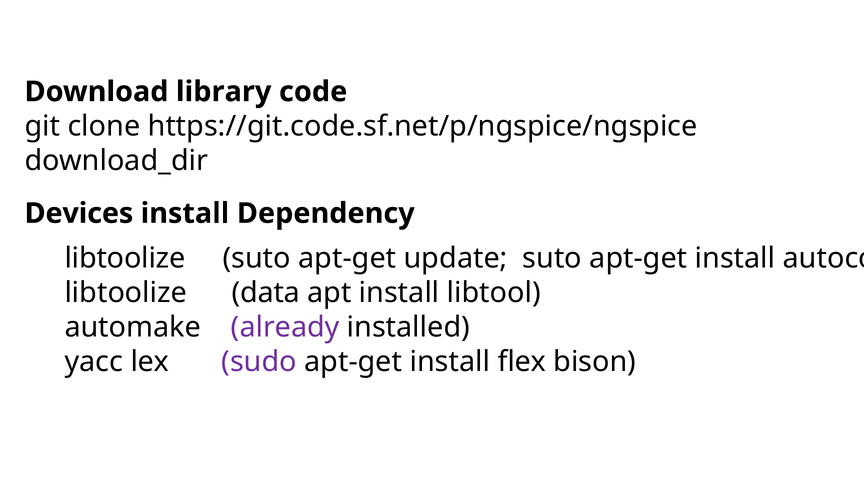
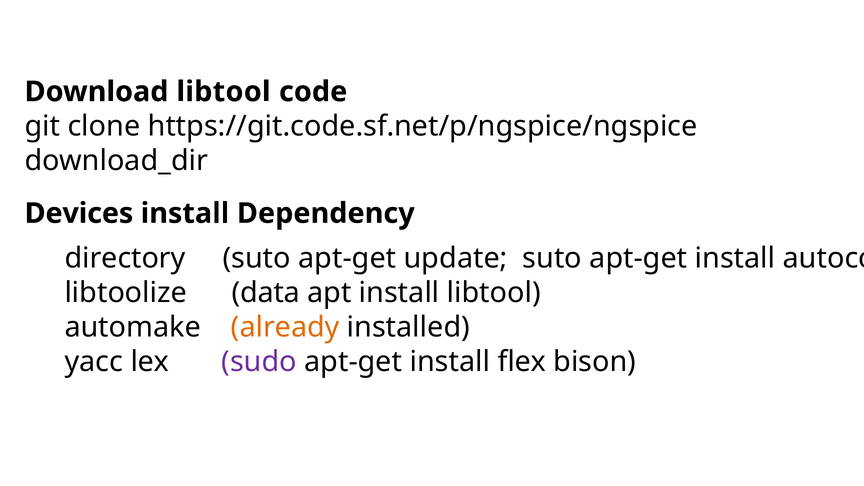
Download library: library -> libtool (224, 92)
libtoolize: libtoolize -> directory (125, 258)
already colour: purple -> orange (285, 327)
